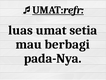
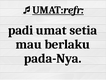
luas: luas -> padi (21, 30)
berbagi: berbagi -> berlaku (67, 44)
